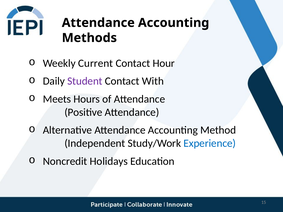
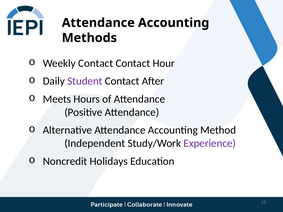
Weekly Current: Current -> Contact (96, 63)
With: With -> After (153, 81)
Experience colour: blue -> purple (210, 144)
